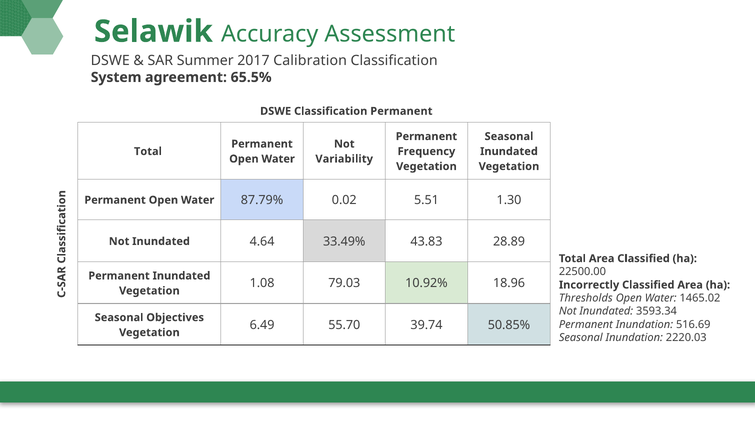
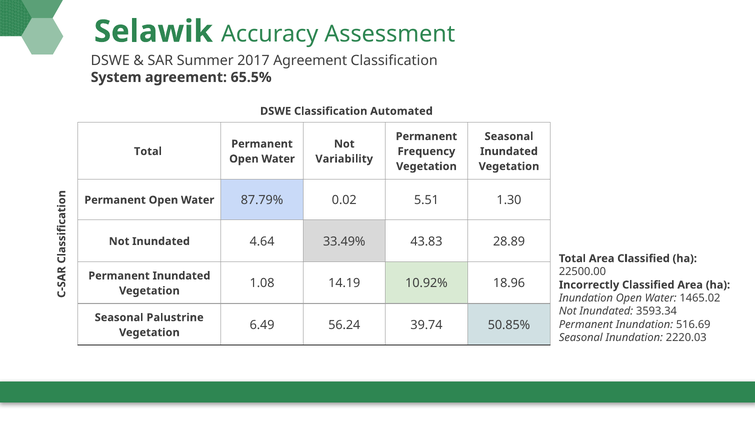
2017 Calibration: Calibration -> Agreement (310, 60)
Classification Permanent: Permanent -> Automated (401, 111)
79.03: 79.03 -> 14.19 (344, 284)
Thresholds: Thresholds -> Inundation (586, 299)
Objectives: Objectives -> Palustrine (175, 318)
55.70: 55.70 -> 56.24 (344, 326)
